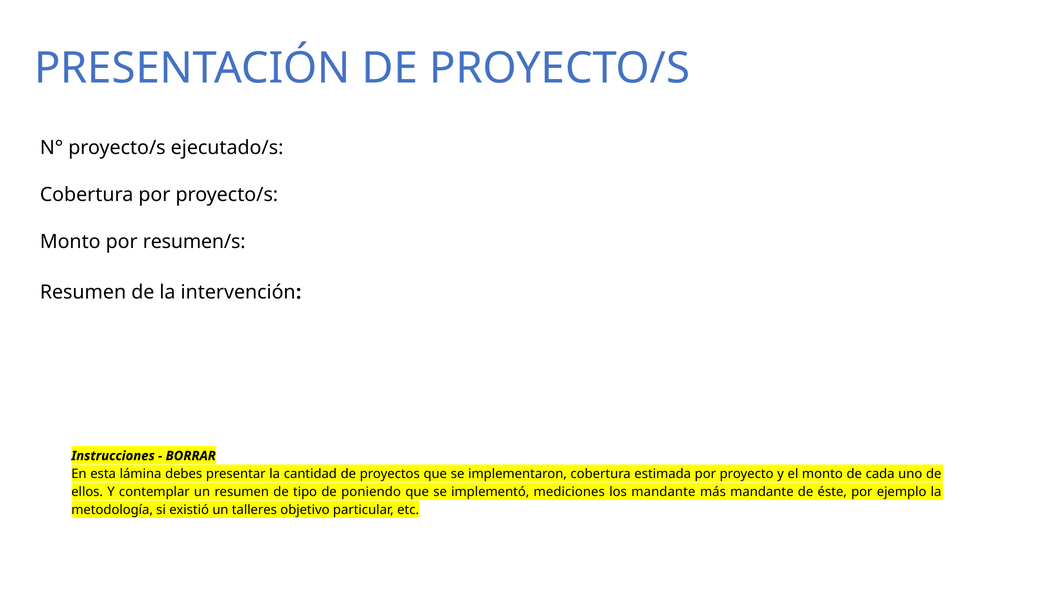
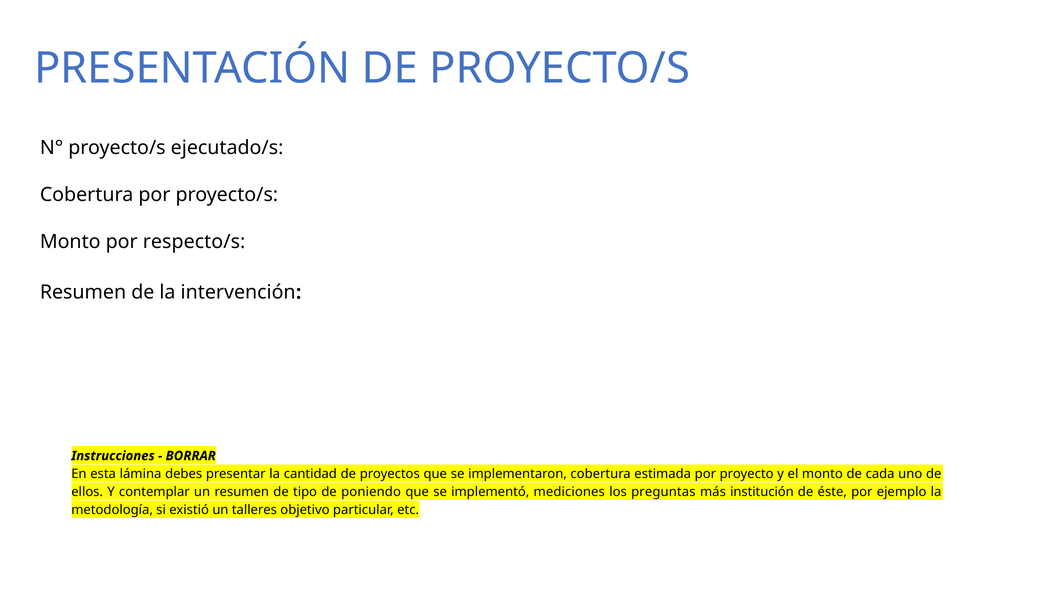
resumen/s: resumen/s -> respecto/s (194, 242)
los mandante: mandante -> preguntas (663, 492)
más mandante: mandante -> institución (762, 492)
